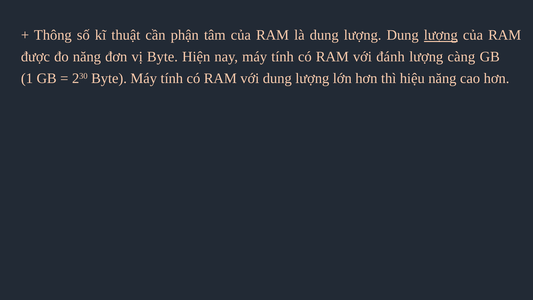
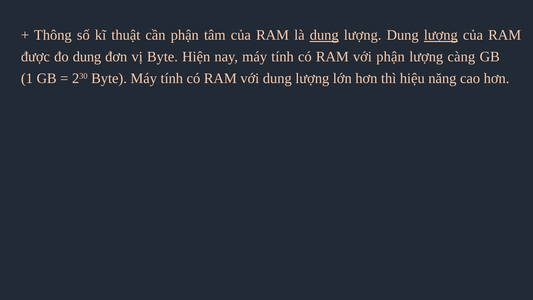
dung underline: none -> present (324, 35)
đo năng: năng -> dung (87, 57)
với đánh: đánh -> phận (391, 57)
